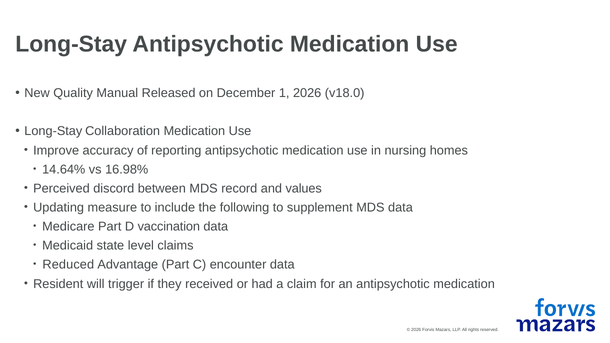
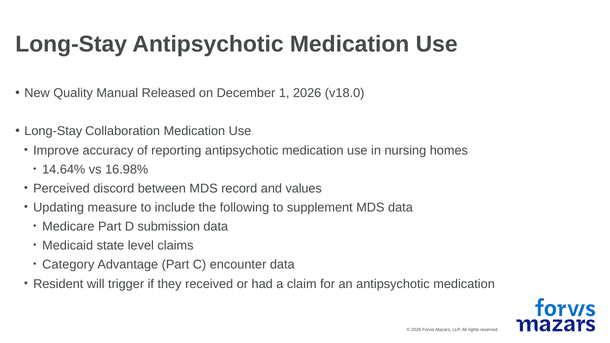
vaccination: vaccination -> submission (169, 227)
Reduced: Reduced -> Category (68, 265)
